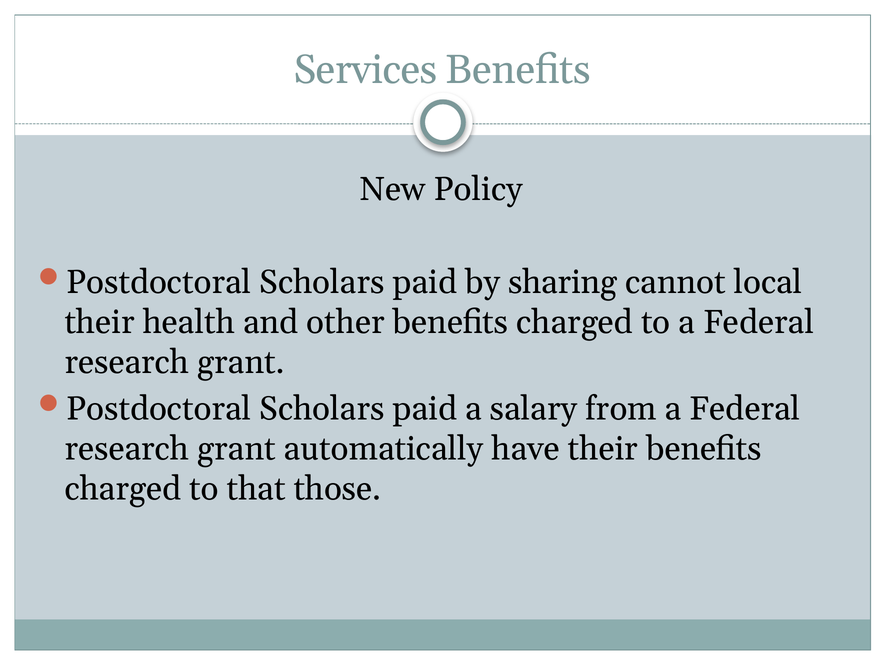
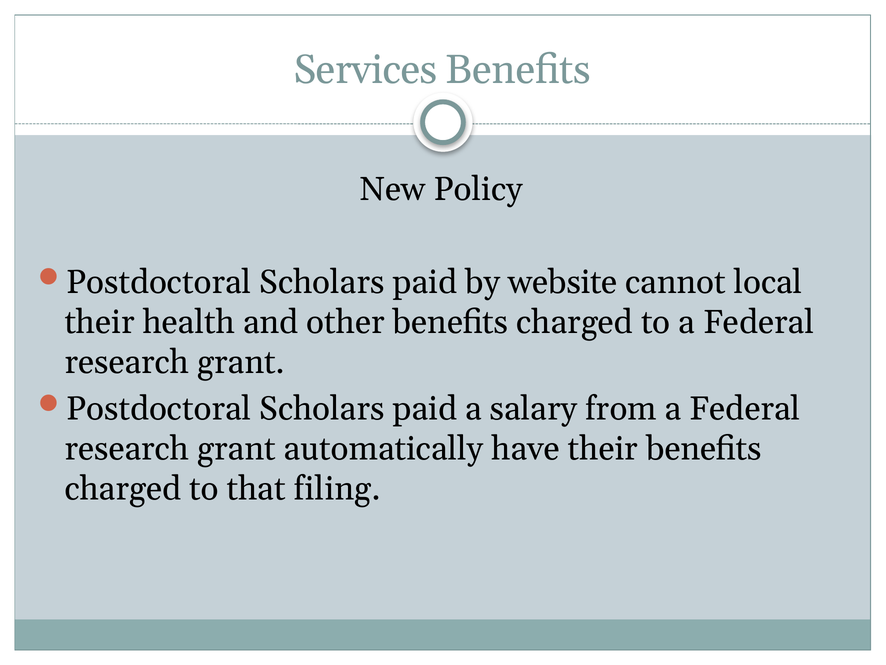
sharing: sharing -> website (563, 282)
those: those -> filing (337, 488)
